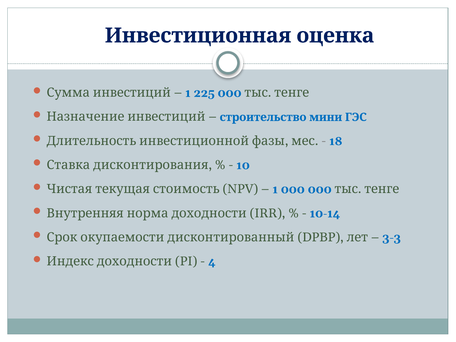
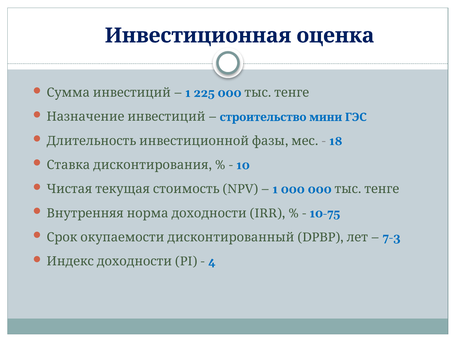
10-14: 10-14 -> 10-75 (325, 214)
3-3: 3-3 -> 7-3 (391, 238)
